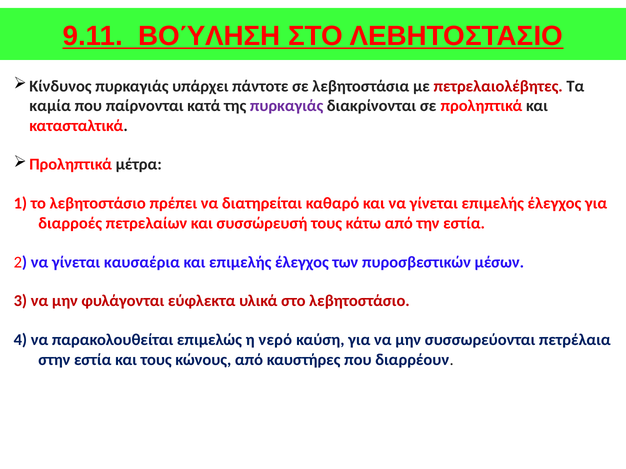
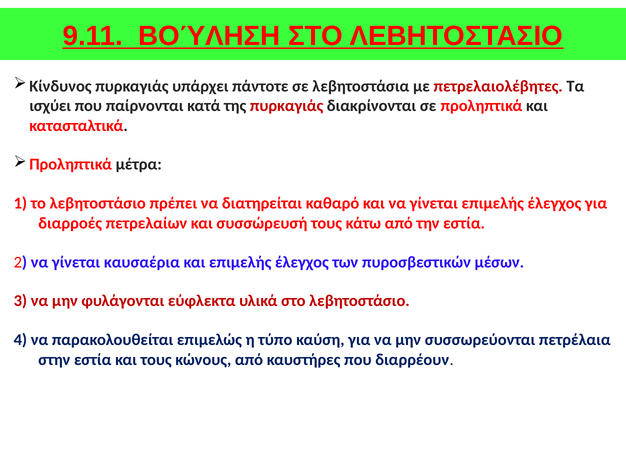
καμία: καμία -> ισχύει (50, 106)
πυρκαγιάς colour: purple -> red (287, 106)
νερό: νερό -> τύπο (275, 340)
